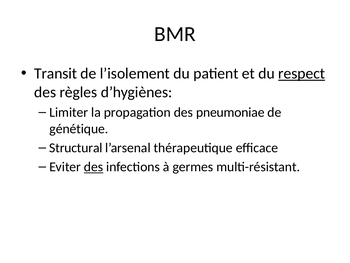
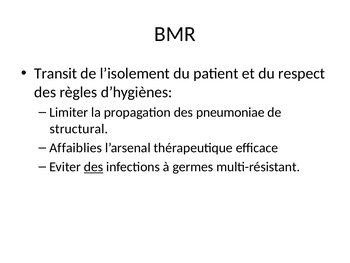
respect underline: present -> none (302, 73)
génétique: génétique -> structural (79, 129)
Structural: Structural -> Affaiblies (76, 148)
